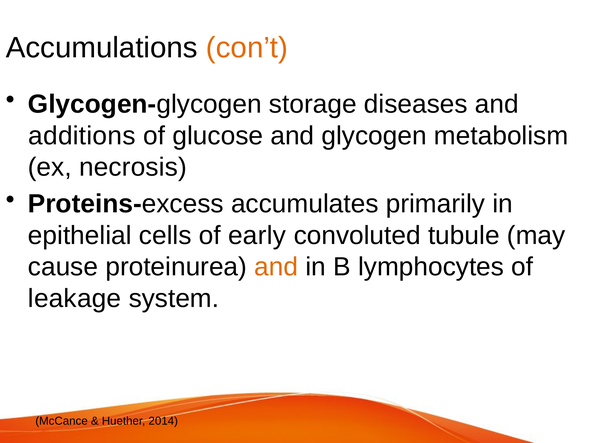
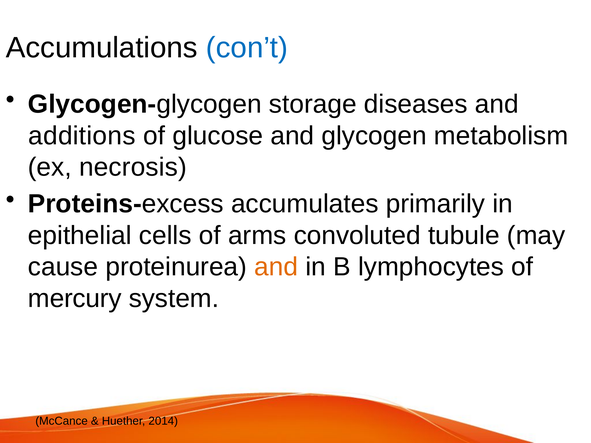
con’t colour: orange -> blue (247, 48)
early: early -> arms (257, 236)
leakage: leakage -> mercury (75, 299)
